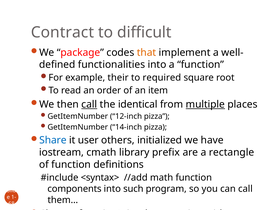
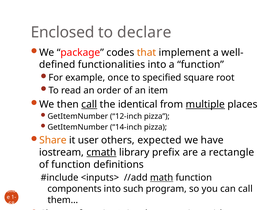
Contract: Contract -> Enclosed (63, 32)
difficult: difficult -> declare (144, 32)
their: their -> once (118, 78)
required: required -> specified (162, 78)
Share colour: blue -> orange (53, 140)
initialized: initialized -> expected (159, 140)
cmath underline: none -> present (101, 152)
<syntax>: <syntax> -> <inputs> (100, 178)
math underline: none -> present (162, 178)
